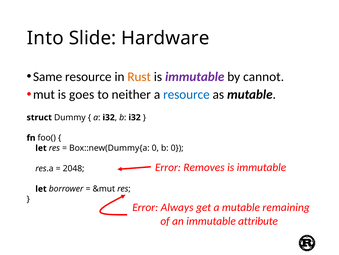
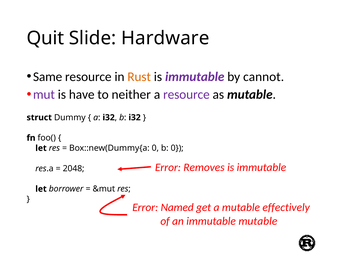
Into: Into -> Quit (45, 38)
mut colour: black -> purple (44, 94)
goes: goes -> have (82, 94)
resource colour: blue -> purple (186, 94)
Always: Always -> Named (177, 207)
remaining: remaining -> effectively (286, 207)
immutable attribute: attribute -> mutable (258, 220)
